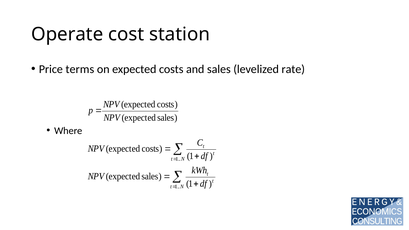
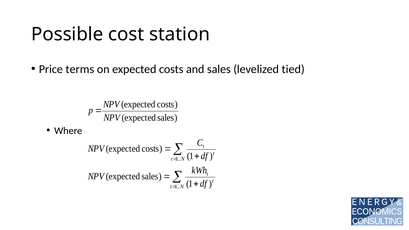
Operate: Operate -> Possible (67, 34)
rate: rate -> tied (293, 69)
